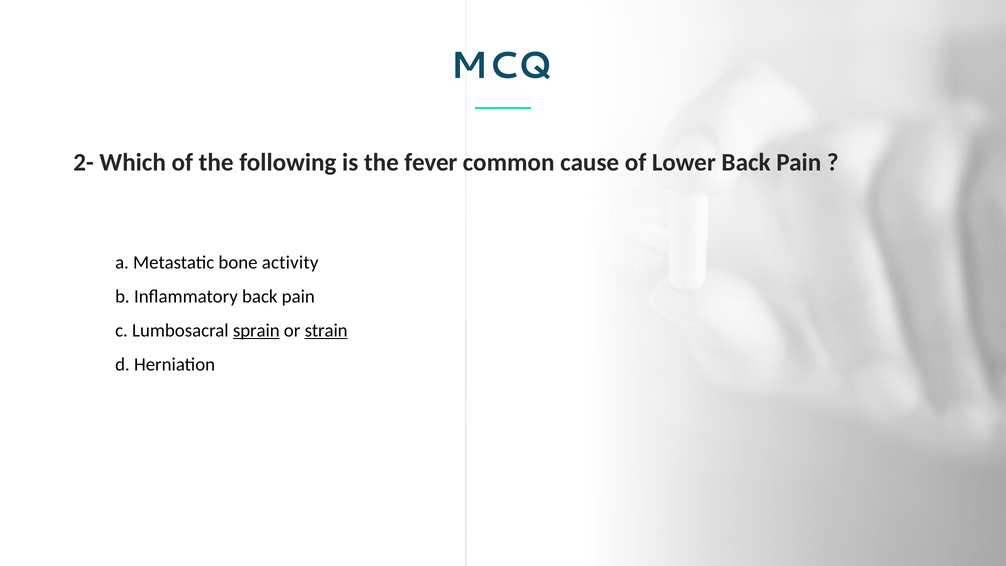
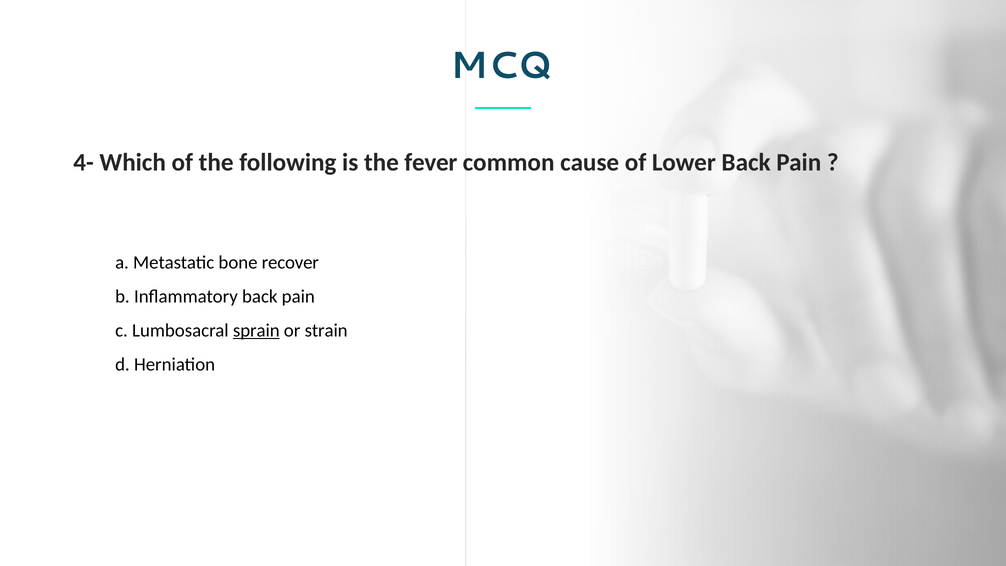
2-: 2- -> 4- (84, 163)
activity: activity -> recover (290, 263)
strain underline: present -> none (326, 330)
